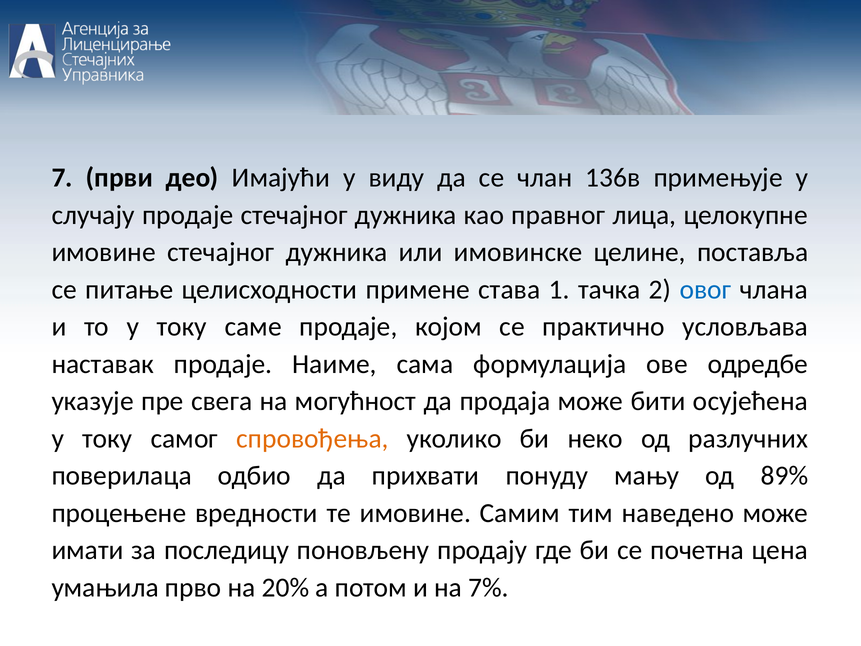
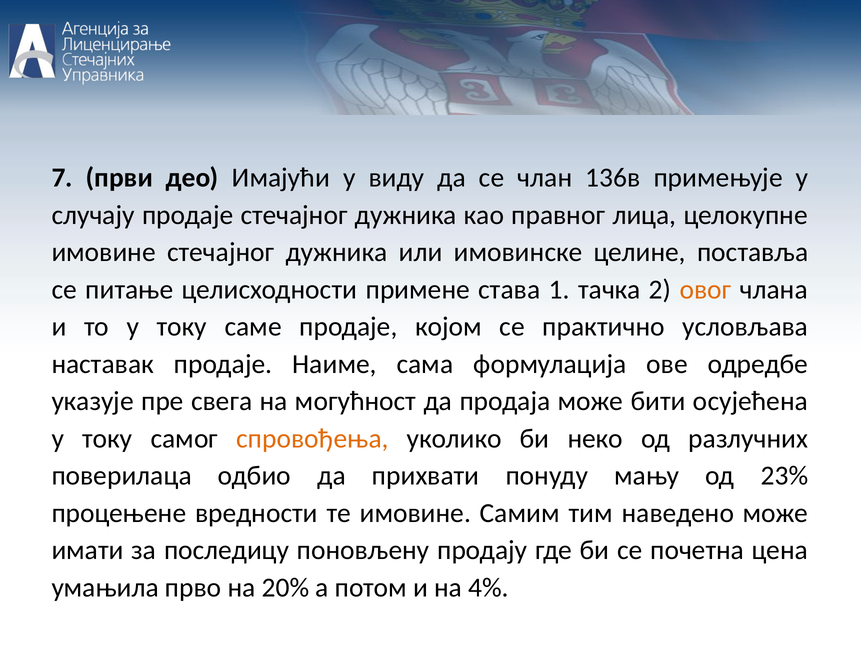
овог colour: blue -> orange (706, 289)
89%: 89% -> 23% (784, 476)
7%: 7% -> 4% (488, 587)
